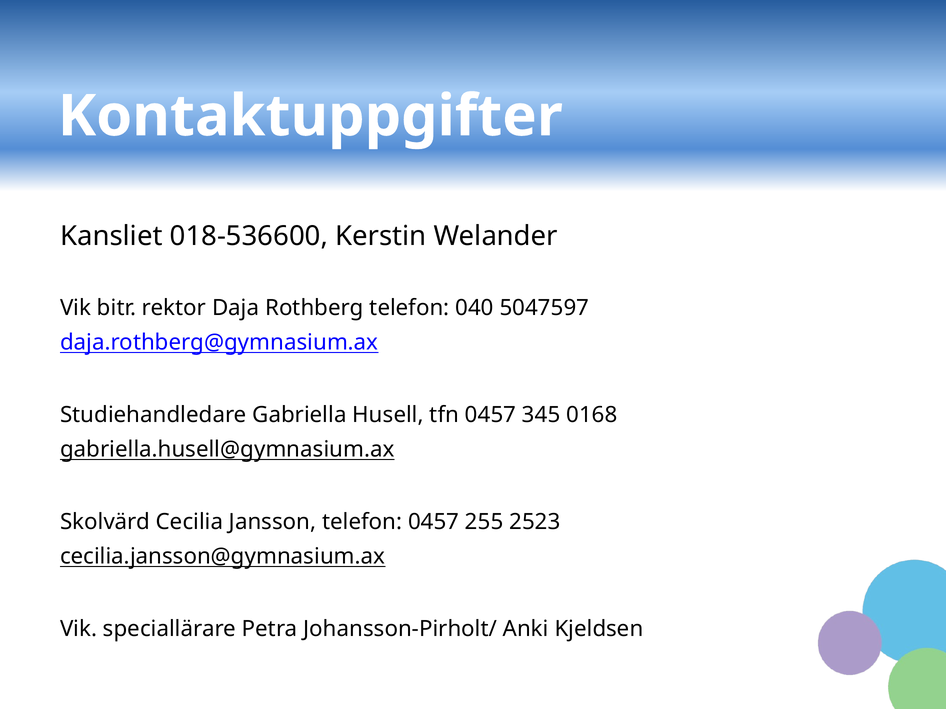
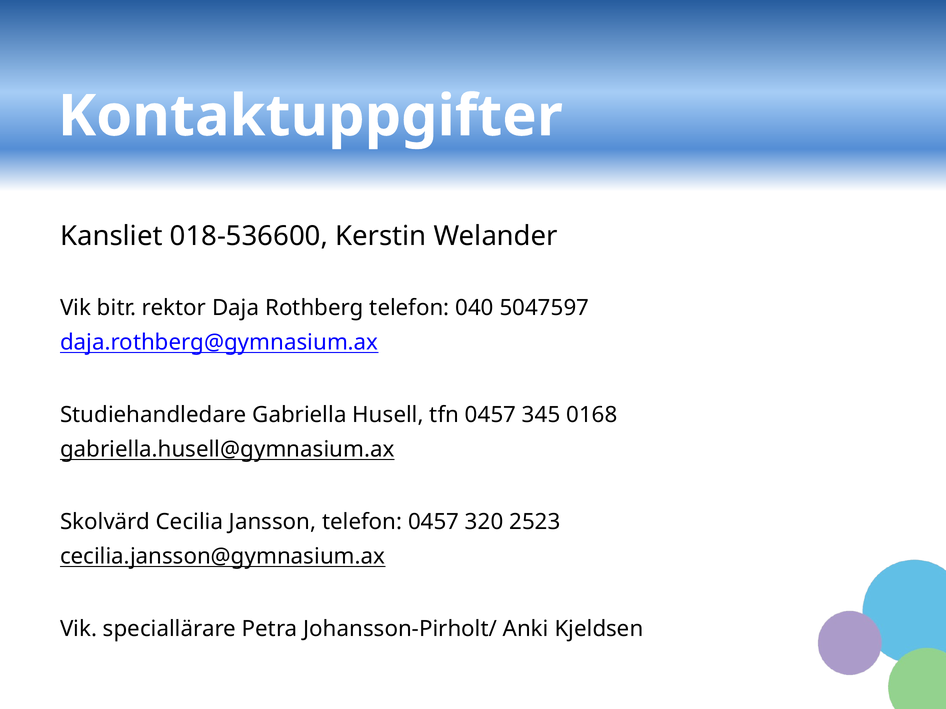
255: 255 -> 320 (484, 522)
